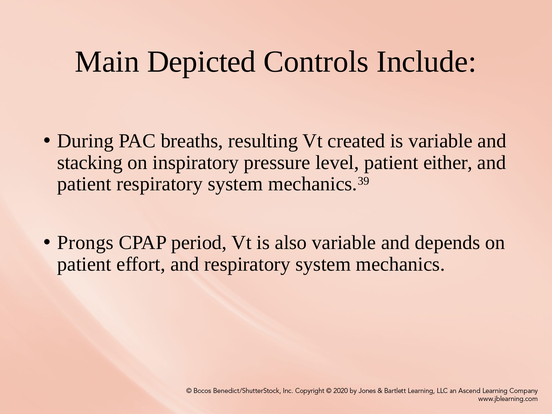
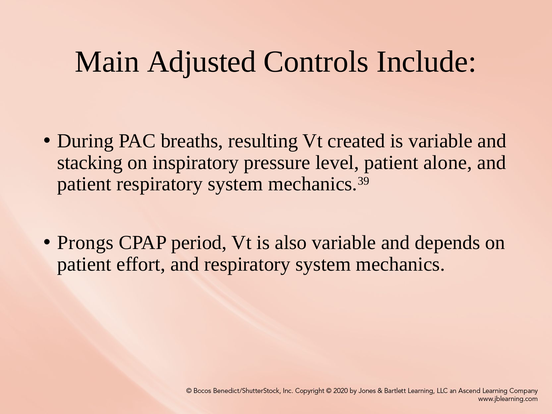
Depicted: Depicted -> Adjusted (202, 62)
either: either -> alone (448, 162)
